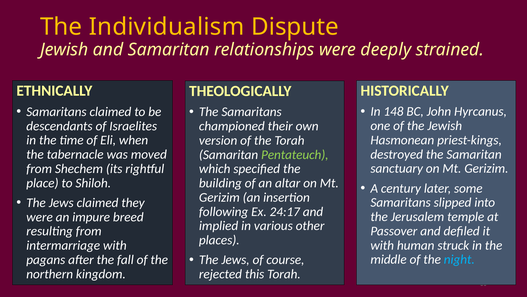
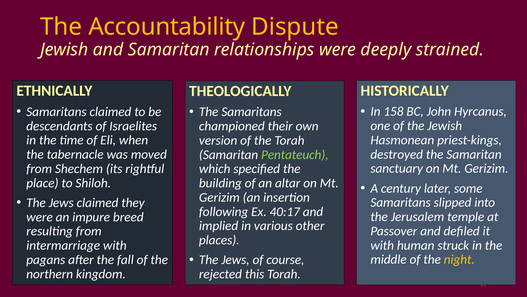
Individualism: Individualism -> Accountability (167, 27)
148: 148 -> 158 (393, 111)
24:17: 24:17 -> 40:17 (285, 211)
night colour: light blue -> yellow (459, 259)
